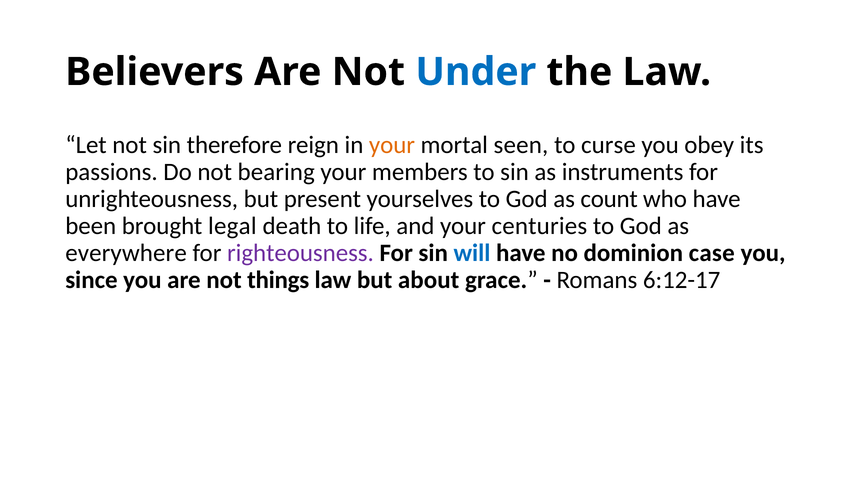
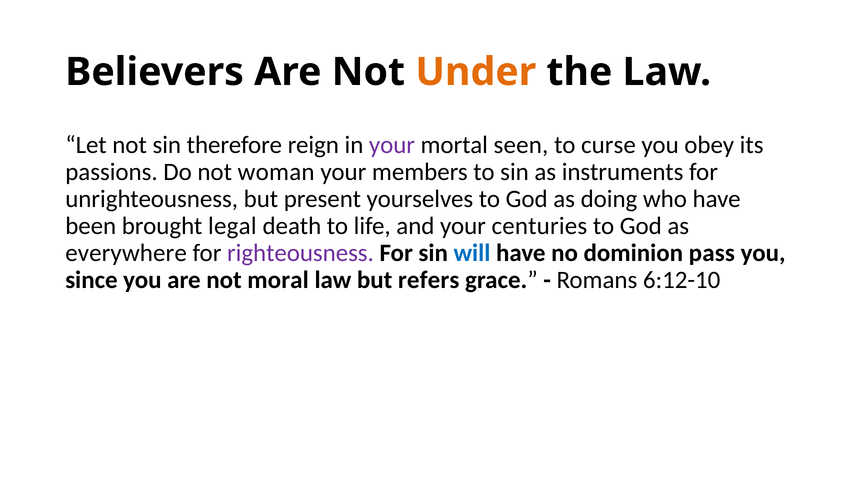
Under colour: blue -> orange (476, 72)
your colour: orange -> purple (392, 145)
bearing: bearing -> woman (276, 172)
count: count -> doing (609, 199)
case: case -> pass (712, 253)
things: things -> moral (278, 280)
about: about -> refers (429, 280)
6:12-17: 6:12-17 -> 6:12-10 (682, 280)
